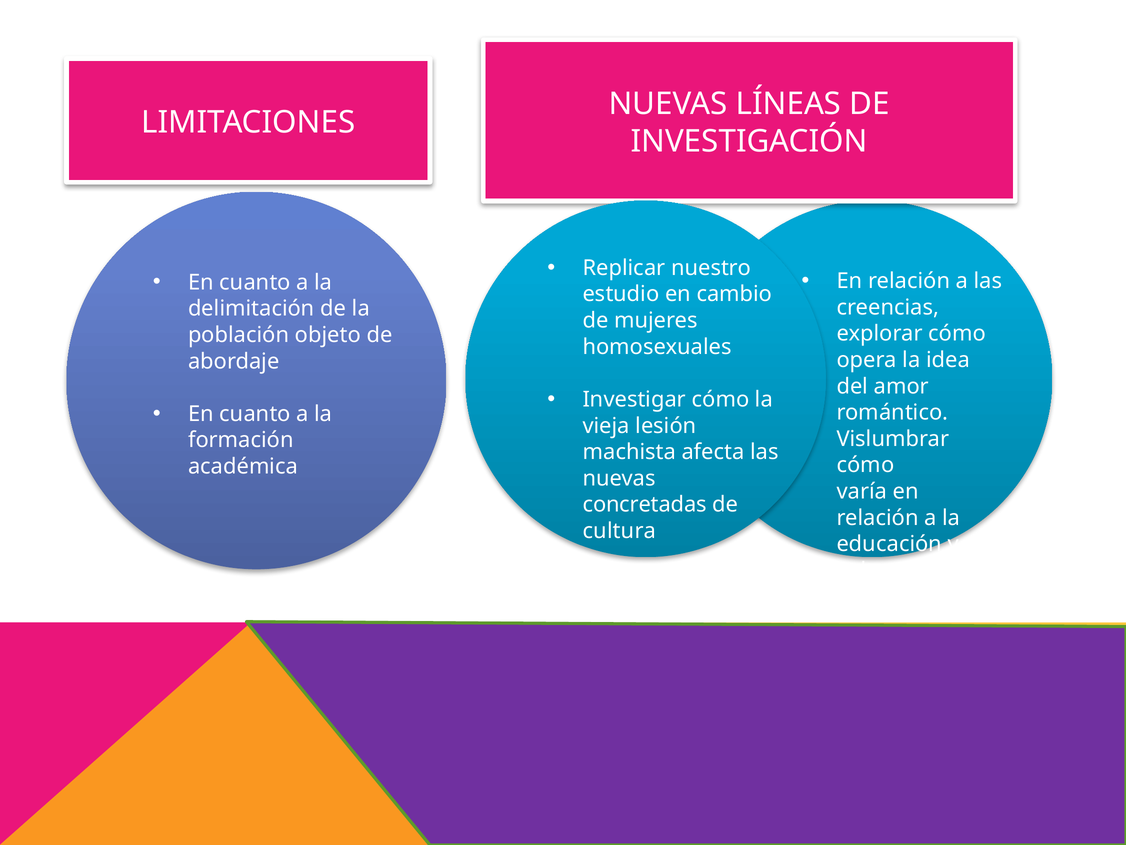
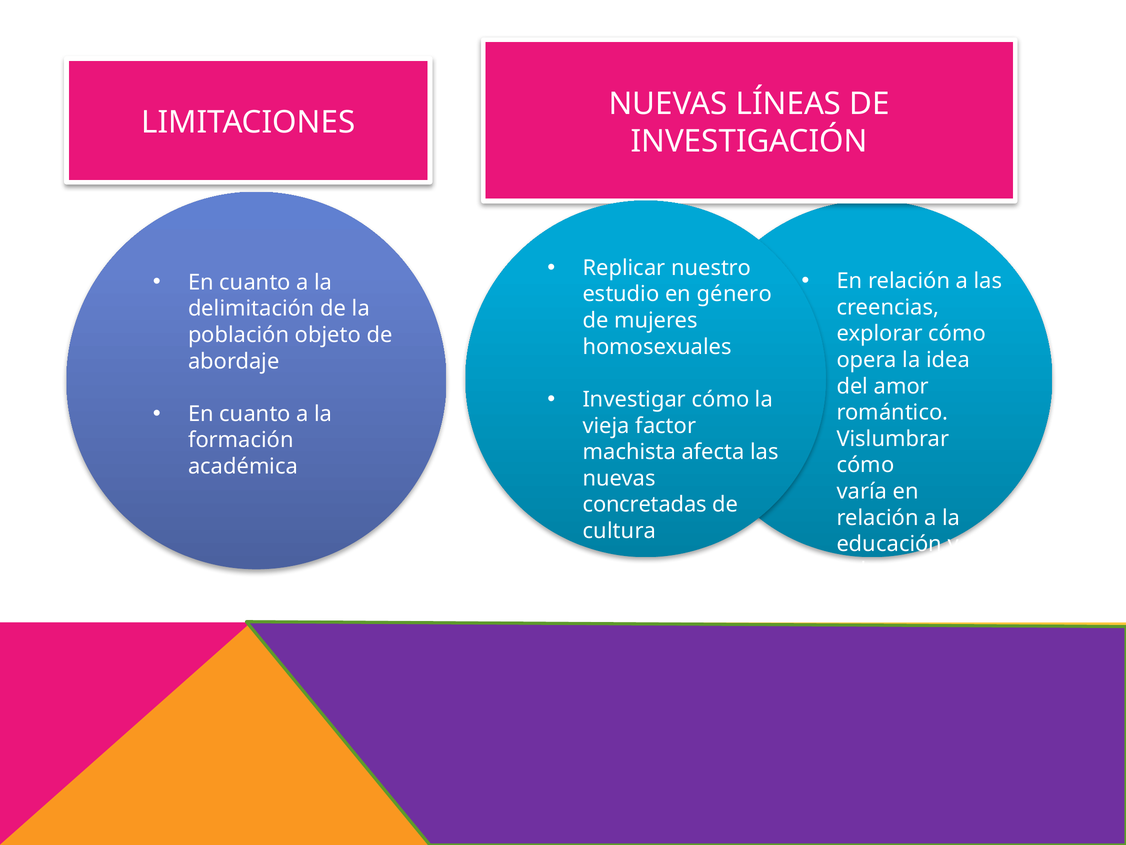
cambio: cambio -> género (734, 294)
lesión: lesión -> factor (666, 426)
